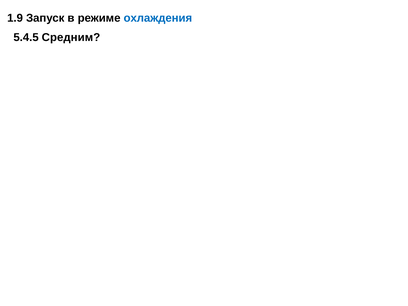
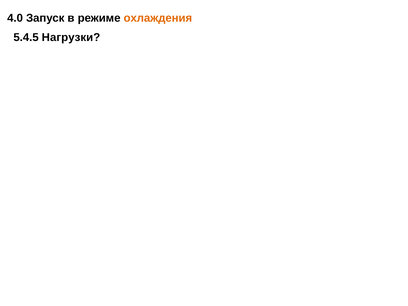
1.9: 1.9 -> 4.0 (15, 18)
охлаждения colour: blue -> orange (158, 18)
Средним: Средним -> Нагрузки (71, 37)
